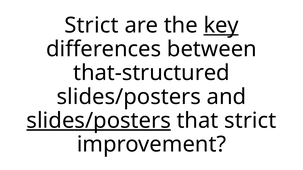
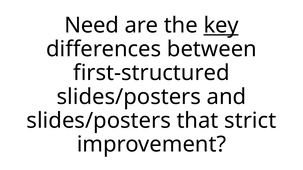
Strict: Strict -> Need (92, 25)
that-structured: that-structured -> first-structured (151, 73)
slides/posters underline: present -> none (99, 121)
